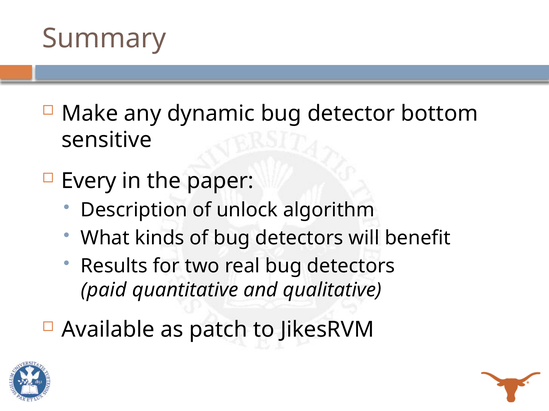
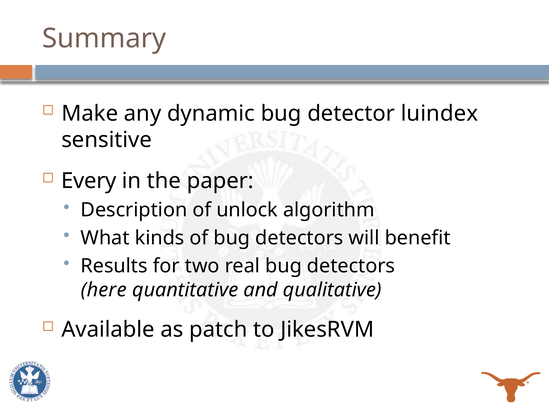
bottom: bottom -> luindex (439, 114)
paid: paid -> here (104, 290)
